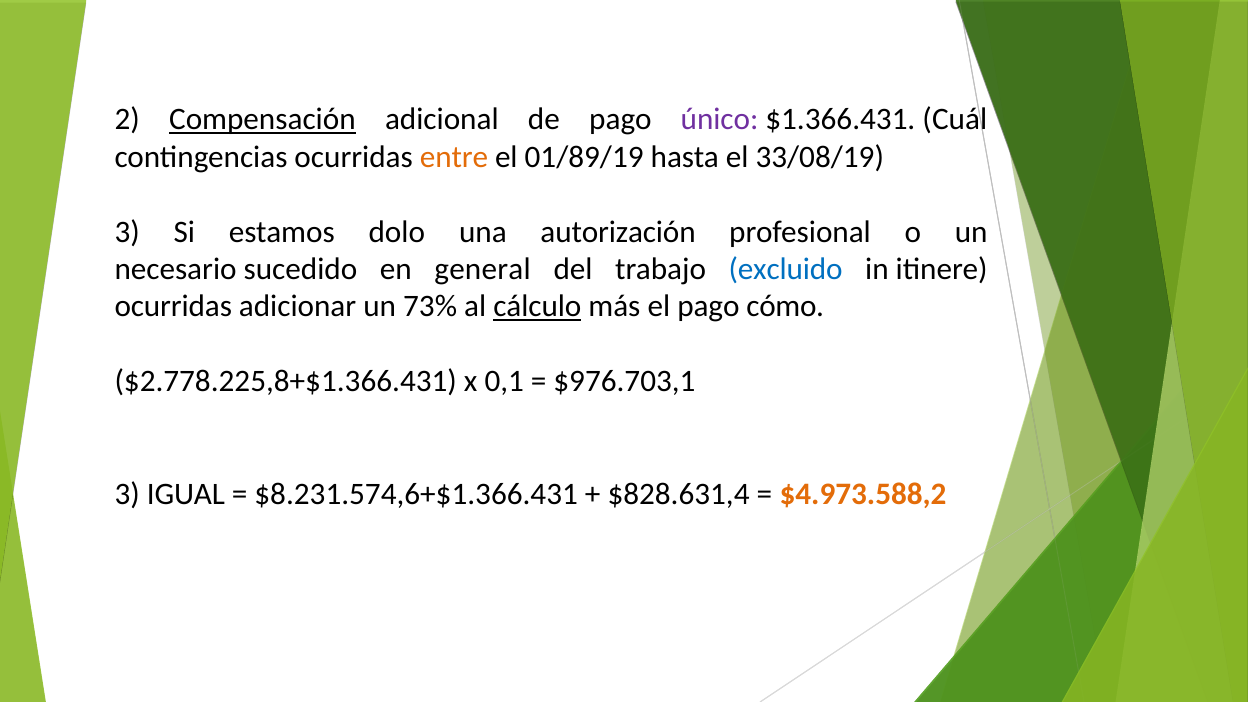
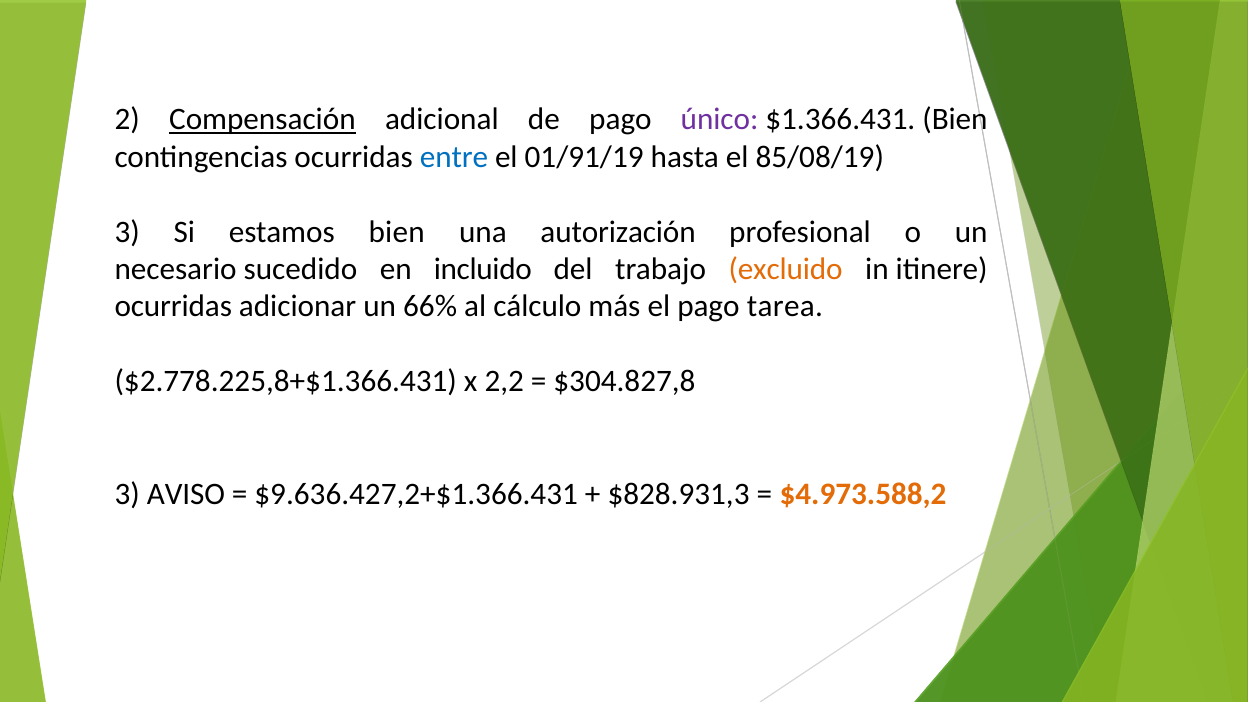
$1.366.431 Cuál: Cuál -> Bien (955, 119)
entre colour: orange -> blue (454, 157)
01/89/19: 01/89/19 -> 01/91/19 (584, 157)
33/08/19: 33/08/19 -> 85/08/19 (820, 157)
estamos dolo: dolo -> bien (397, 232)
general: general -> incluido (483, 269)
excluido colour: blue -> orange (786, 269)
73%: 73% -> 66% (430, 307)
cálculo underline: present -> none (537, 307)
cómo: cómo -> tarea (785, 307)
0,1: 0,1 -> 2,2 (504, 382)
$976.703,1: $976.703,1 -> $304.827,8 (624, 382)
IGUAL: IGUAL -> AVISO (186, 494)
$8.231.574,6+$1.366.431: $8.231.574,6+$1.366.431 -> $9.636.427,2+$1.366.431 (416, 494)
$828.631,4: $828.631,4 -> $828.931,3 (679, 494)
